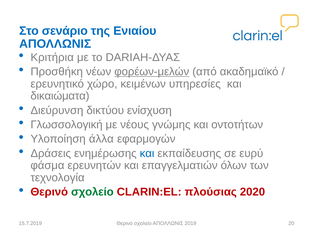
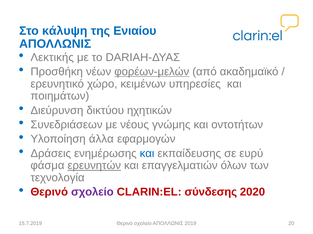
σενάριο: σενάριο -> κάλυψη (65, 31)
Κριτήρια: Κριτήρια -> Λεκτικής (52, 57)
δικαιώματα: δικαιώματα -> ποιημάτων (60, 96)
ενίσχυση: ενίσχυση -> ηχητικών (149, 111)
Γλωσσολογική: Γλωσσολογική -> Συνεδριάσεων (66, 125)
ερευνητών underline: none -> present (94, 166)
σχολείο colour: green -> purple (92, 193)
πλούσιας: πλούσιας -> σύνδεσης (211, 193)
